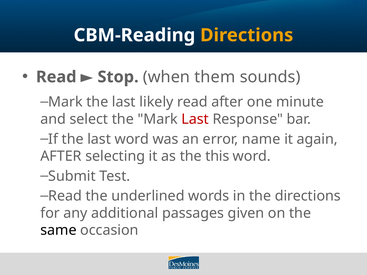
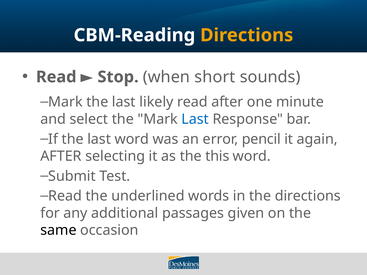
them: them -> short (215, 77)
Last colour: red -> blue (195, 119)
name: name -> pencil (261, 139)
